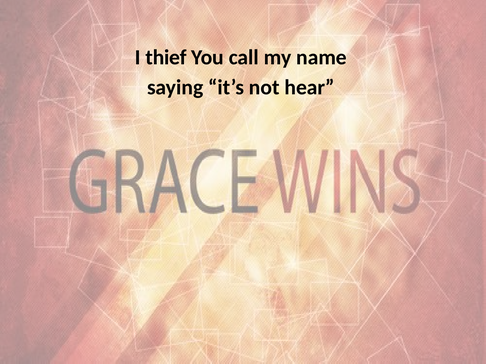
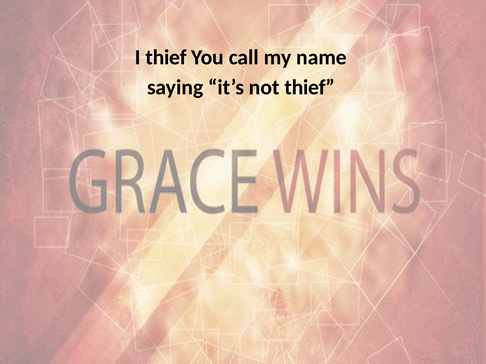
not hear: hear -> thief (310, 88)
